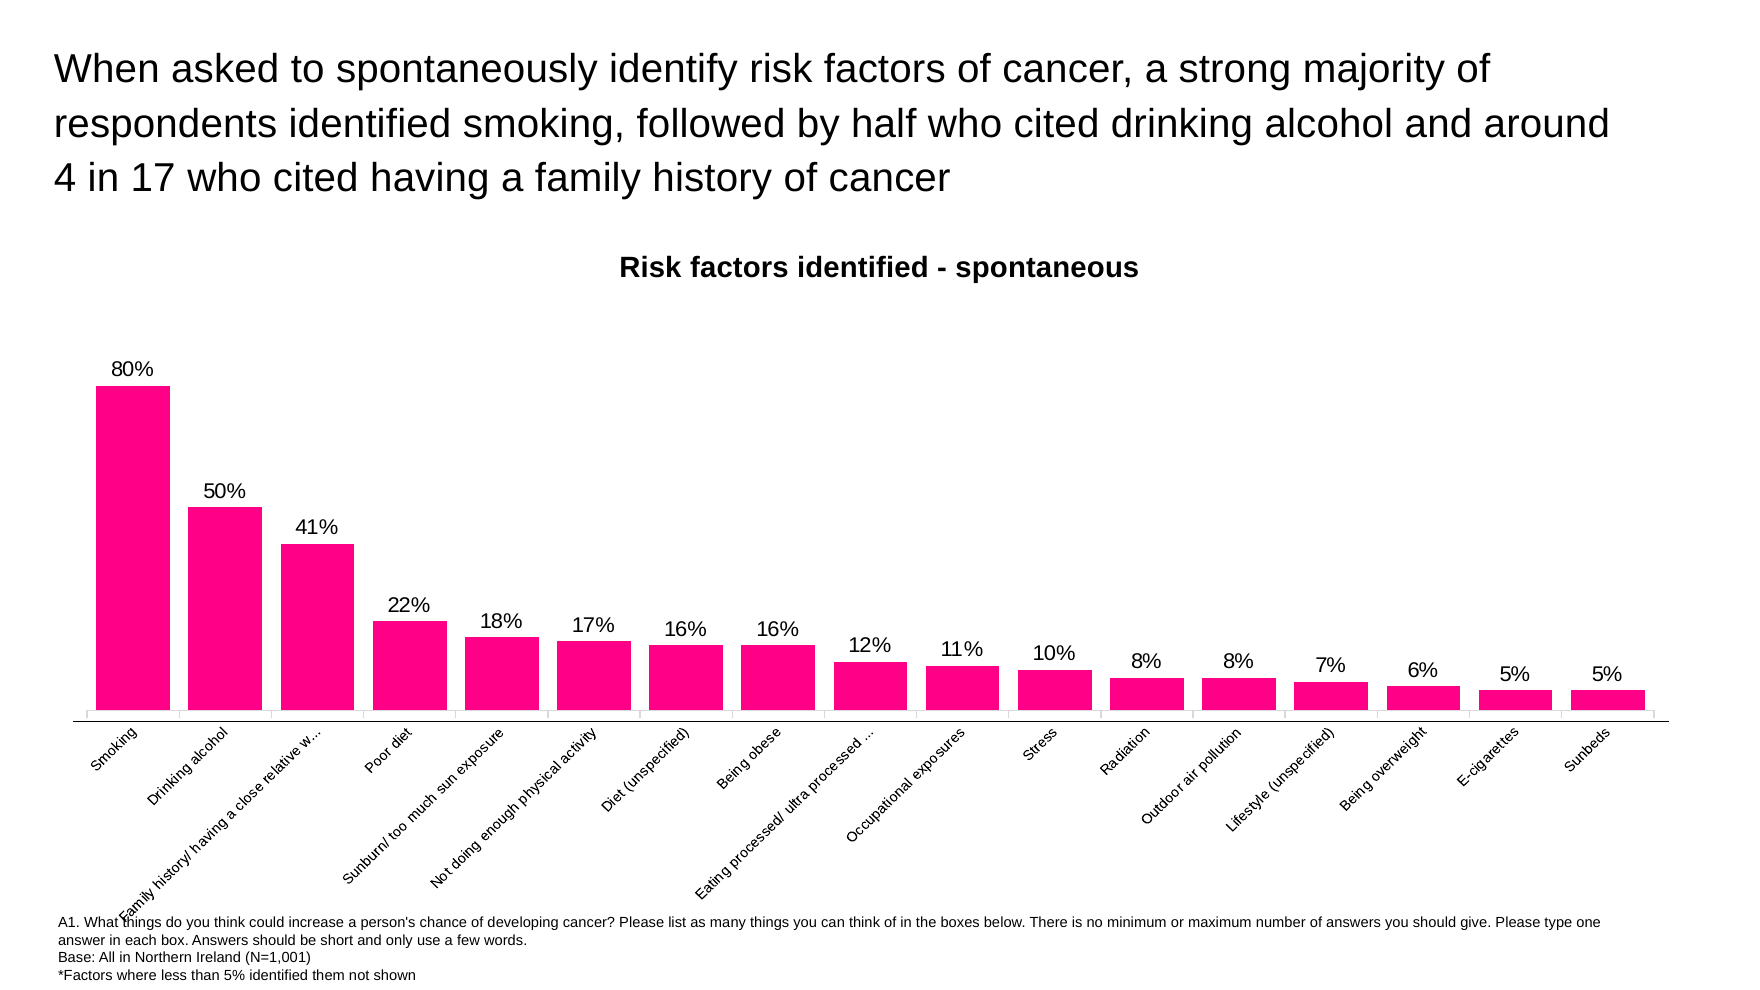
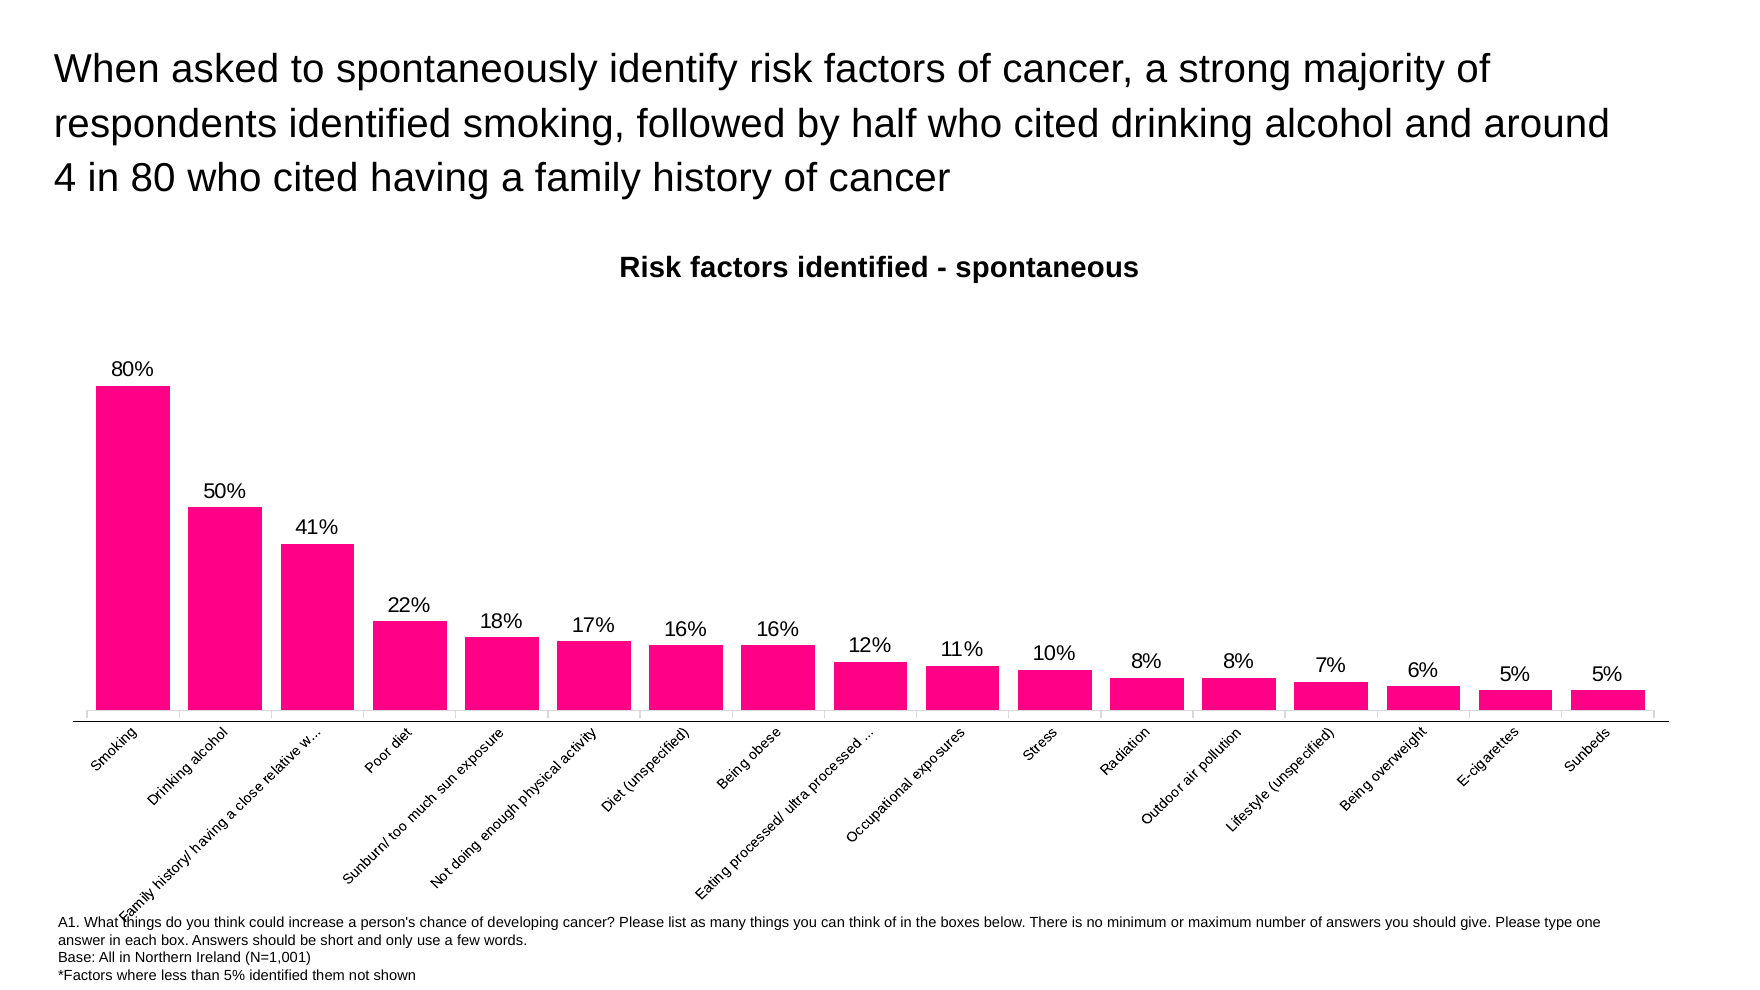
17: 17 -> 80 (153, 178)
